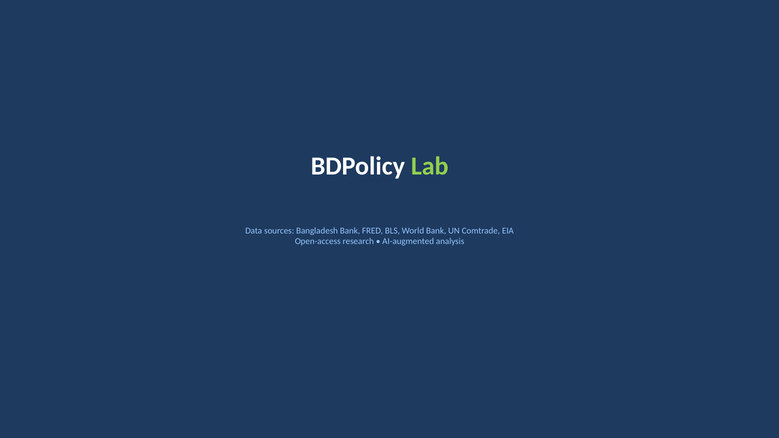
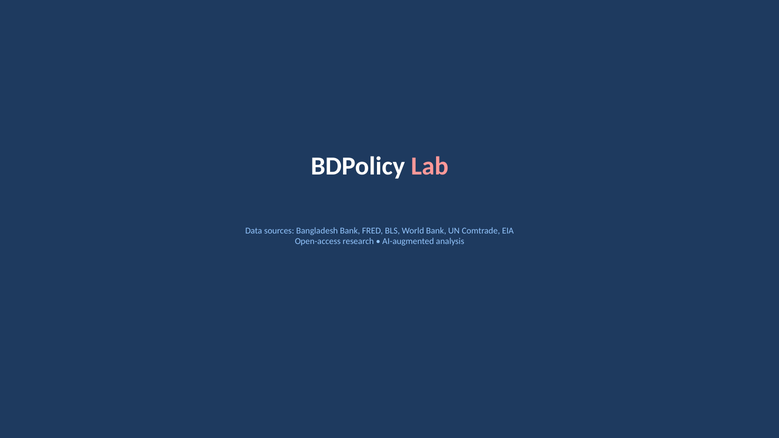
Lab colour: light green -> pink (430, 166)
